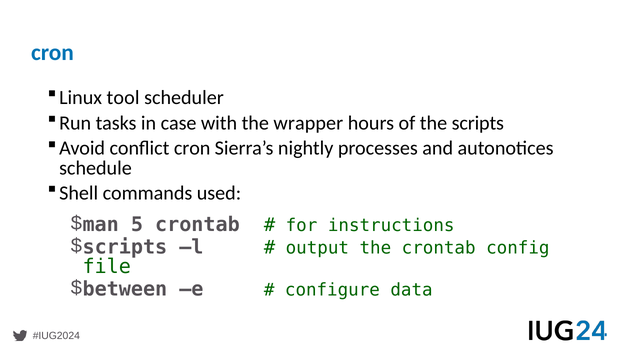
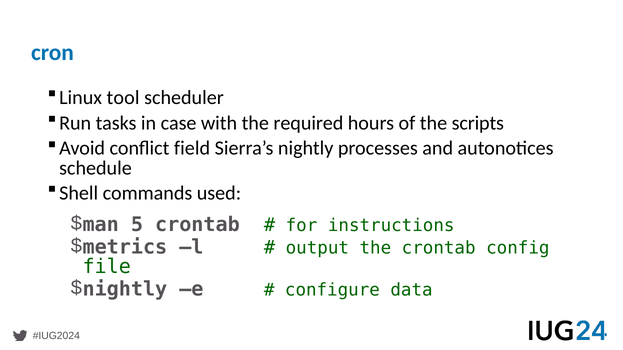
wrapper: wrapper -> required (308, 123)
conflict cron: cron -> field (192, 149)
scripts: scripts -> metrics (125, 247)
between: between -> nightly (125, 289)
